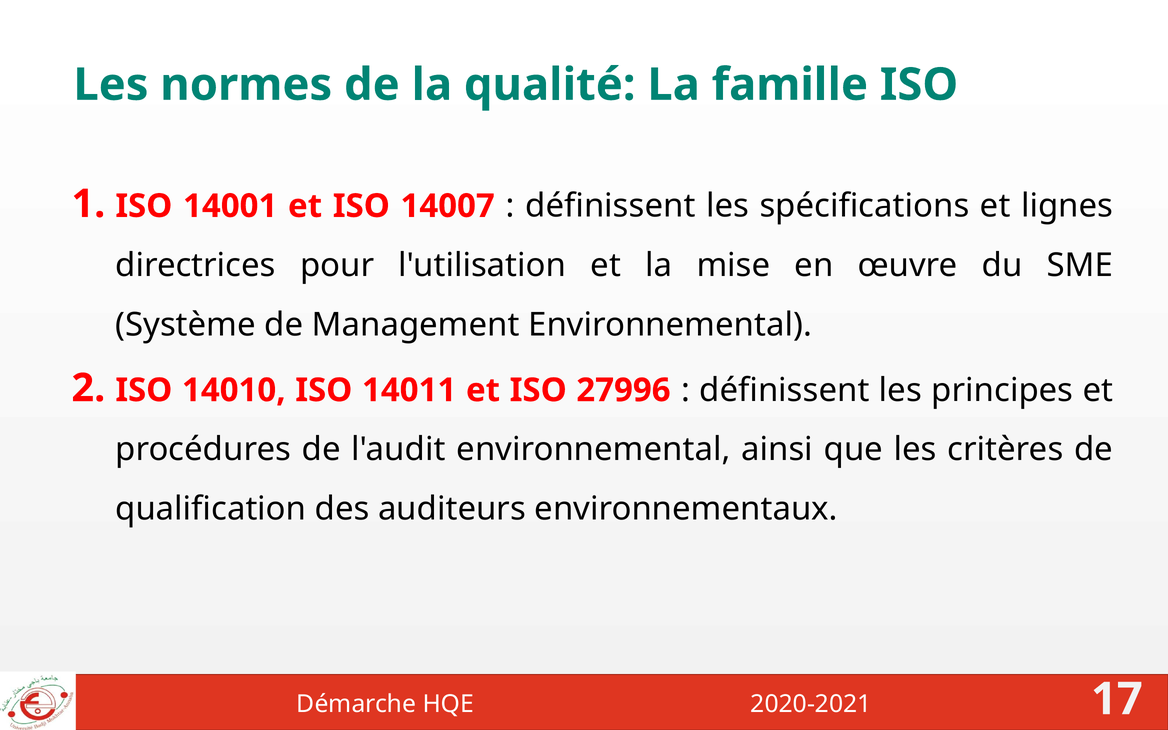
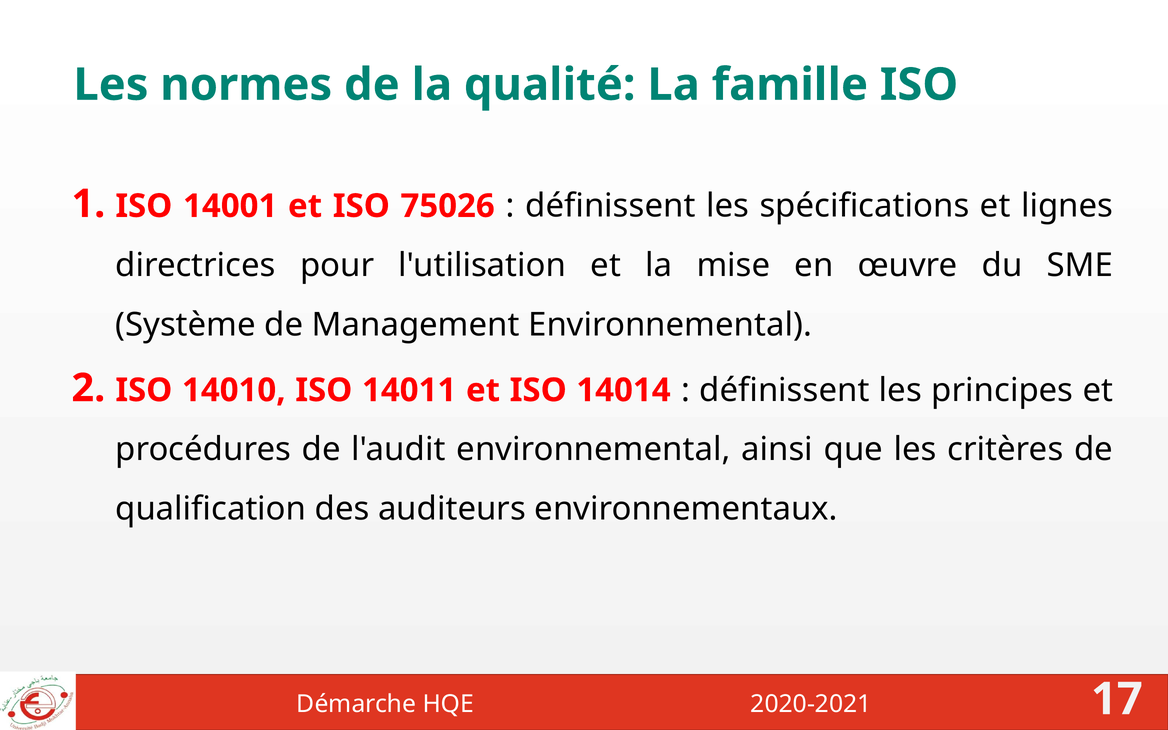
14007: 14007 -> 75026 (448, 206)
27996: 27996 -> 14014 (623, 390)
